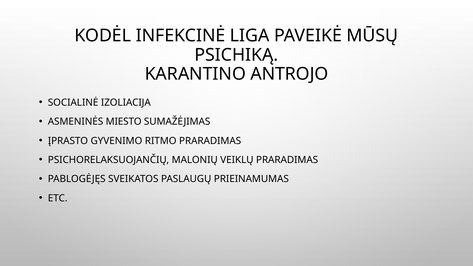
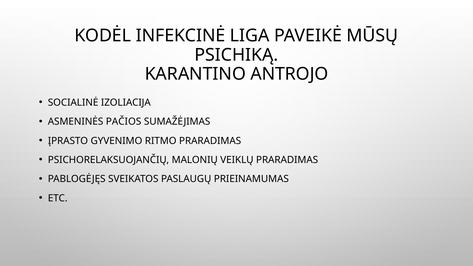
MIESTO: MIESTO -> PAČIOS (124, 122)
